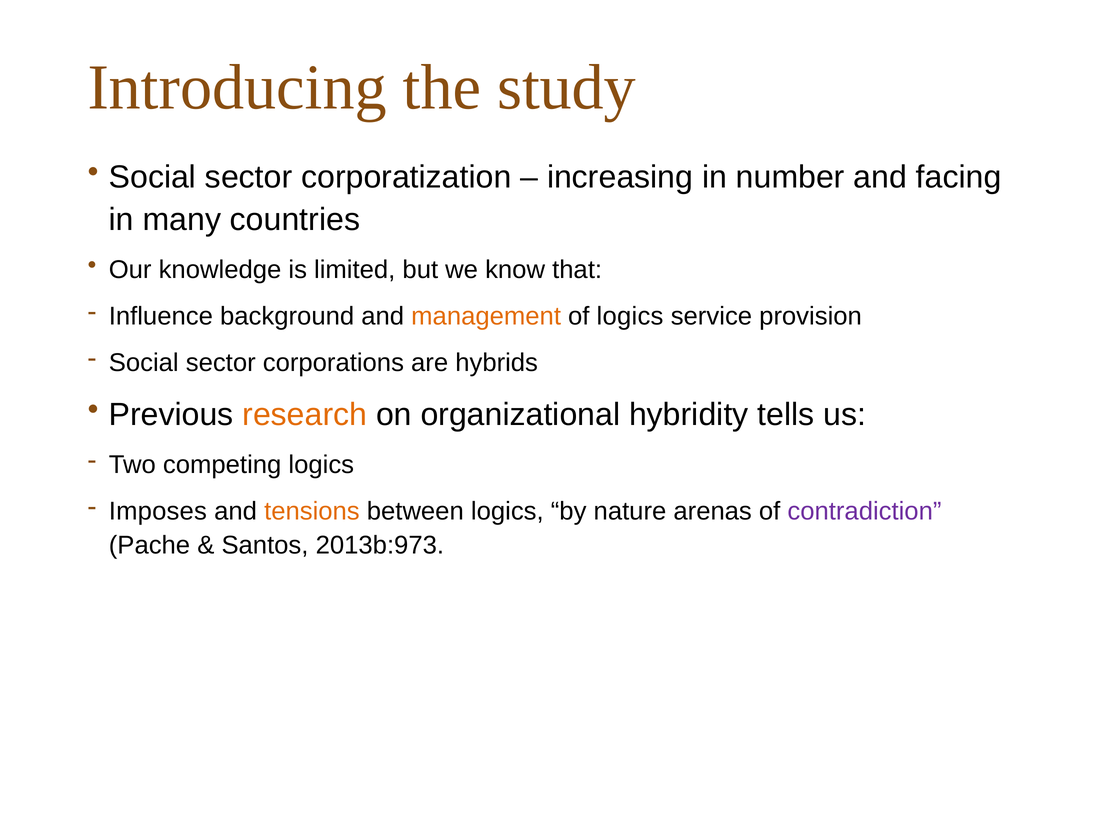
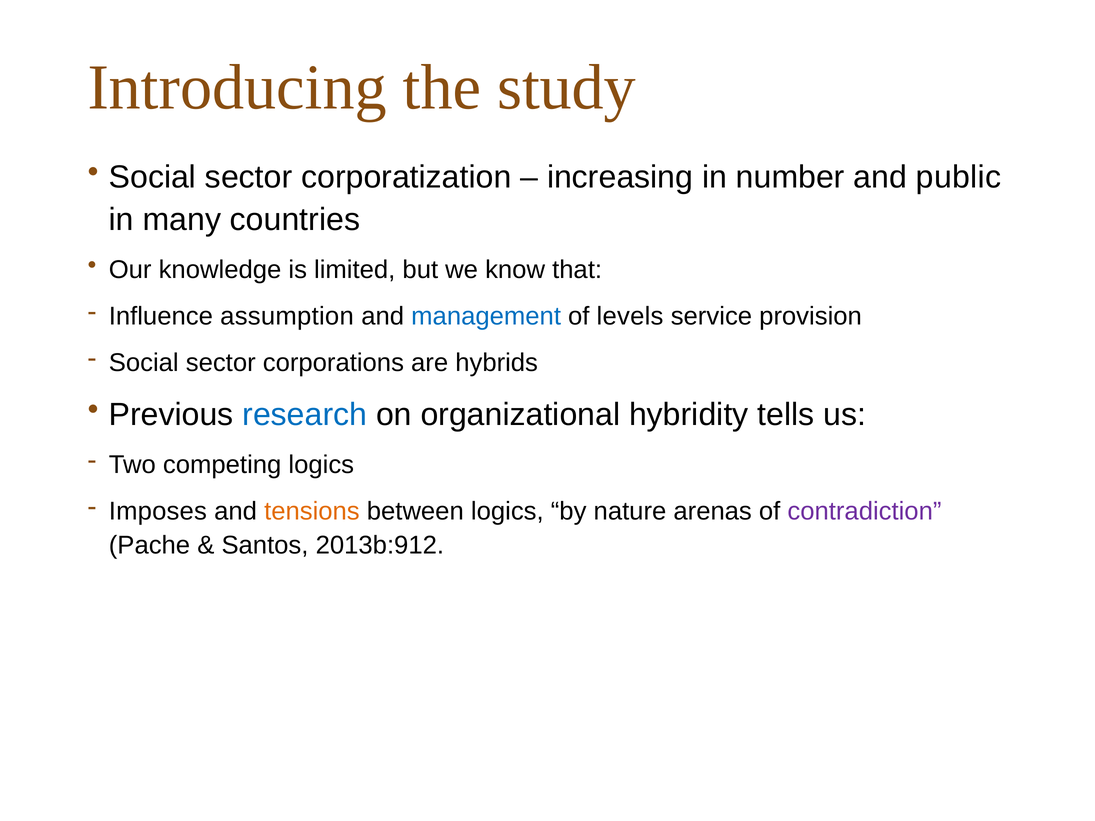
facing: facing -> public (959, 177)
background: background -> assumption (287, 316)
management colour: orange -> blue (486, 316)
of logics: logics -> levels (630, 316)
research colour: orange -> blue (305, 415)
2013b:973: 2013b:973 -> 2013b:912 (380, 546)
